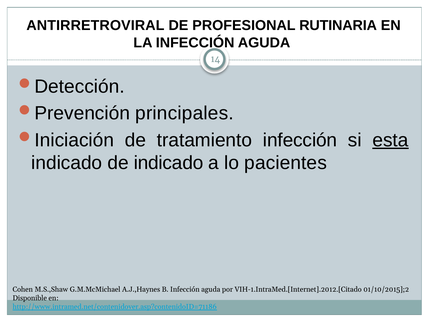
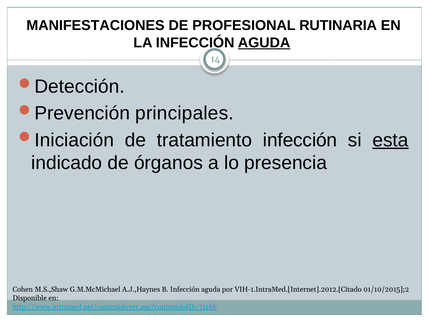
ANTIRRETROVIRAL: ANTIRRETROVIRAL -> MANIFESTACIONES (95, 25)
AGUDA underline: none -> present (264, 43)
de indicado: indicado -> órganos (168, 163)
pacientes: pacientes -> presencia (286, 163)
